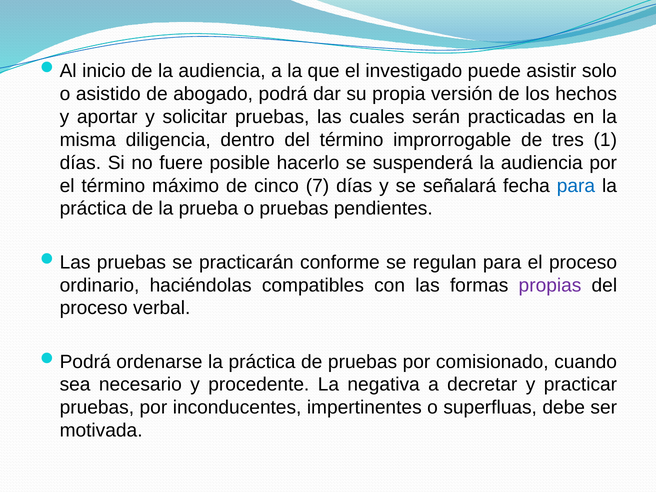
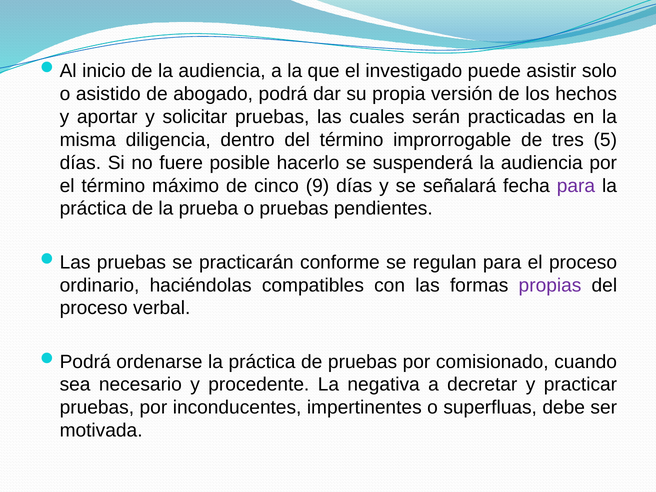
1: 1 -> 5 (605, 140)
7: 7 -> 9 (318, 186)
para colour: blue -> purple (576, 186)
